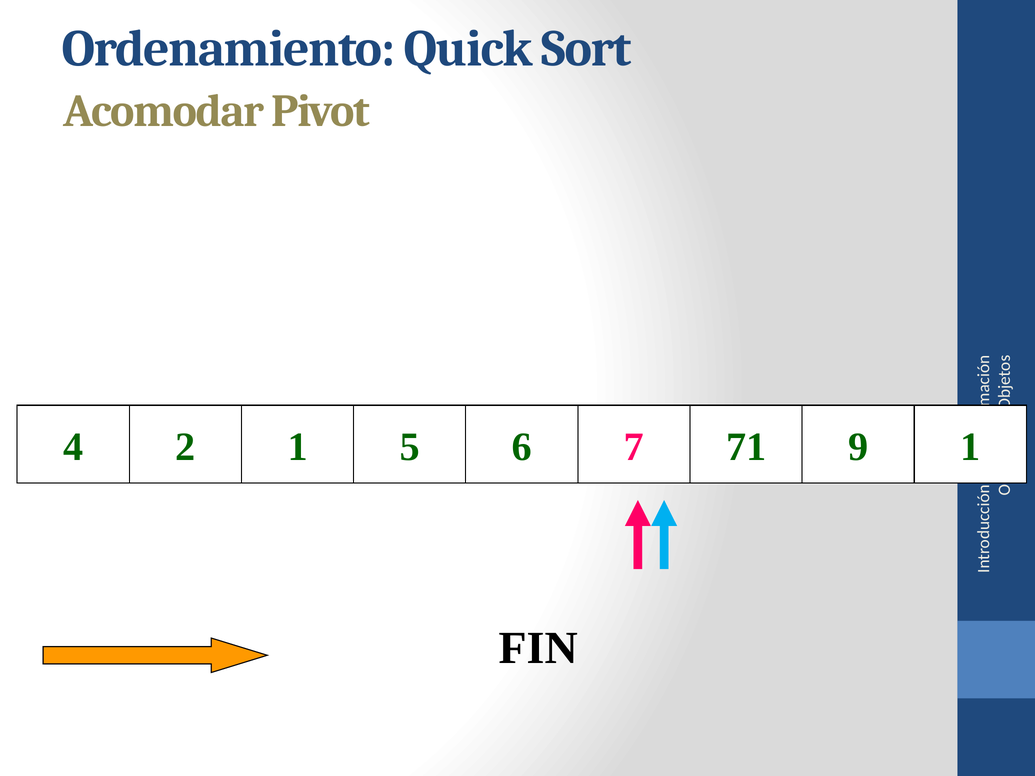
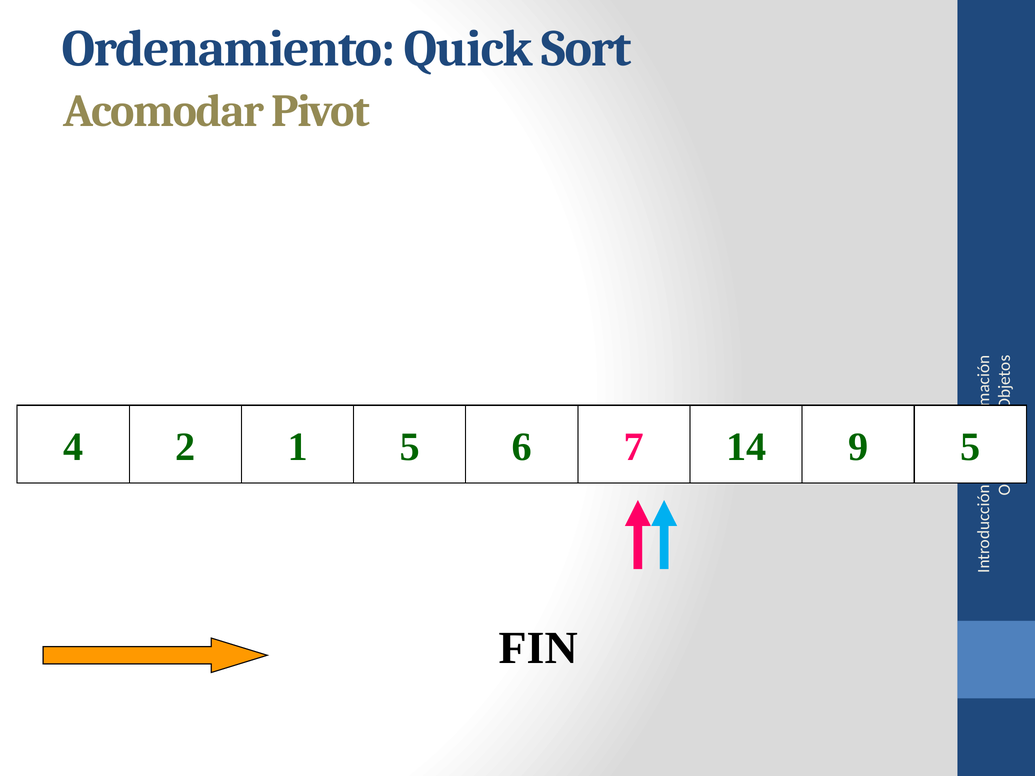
71: 71 -> 14 (746, 447)
4 1: 1 -> 5 (970, 447)
